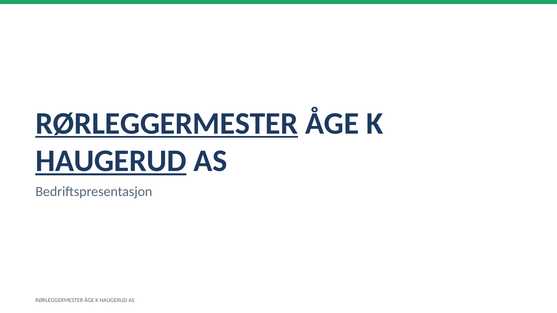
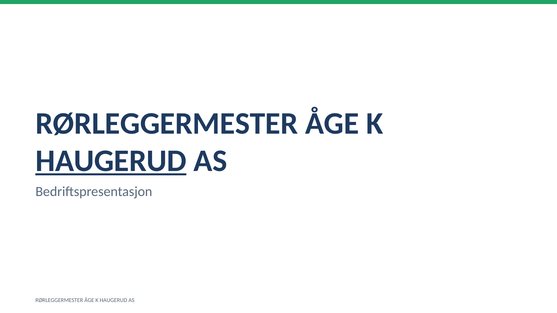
RØRLEGGERMESTER underline: present -> none (167, 124)
